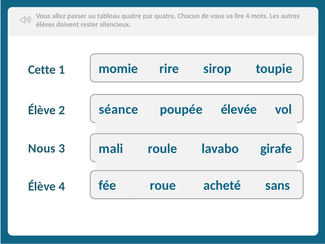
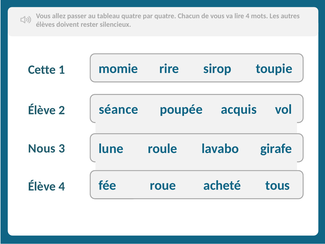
élevée: élevée -> acquis (239, 109)
mali: mali -> lune (111, 148)
sans: sans -> tous (278, 185)
